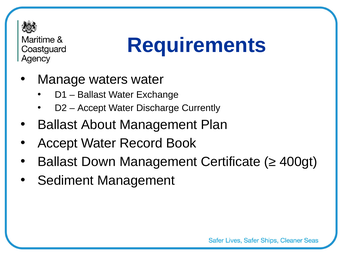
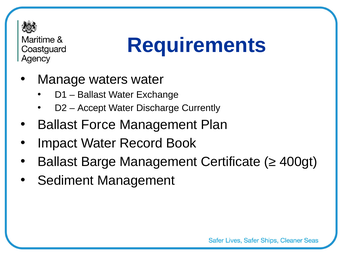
About: About -> Force (98, 125)
Accept: Accept -> Impact (58, 144)
Down: Down -> Barge (99, 162)
